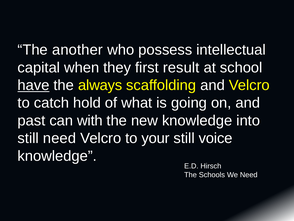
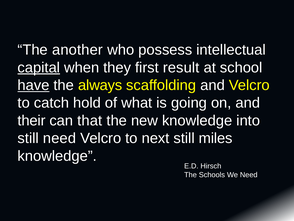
capital underline: none -> present (39, 67)
past: past -> their (32, 120)
with: with -> that (90, 120)
your: your -> next (156, 138)
voice: voice -> miles (216, 138)
